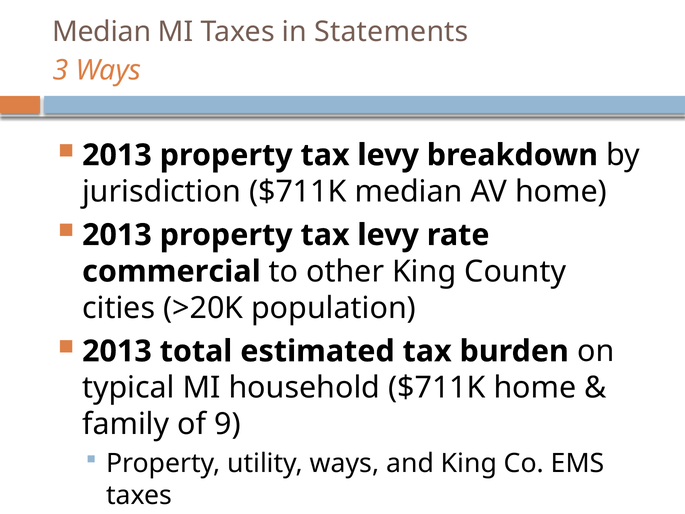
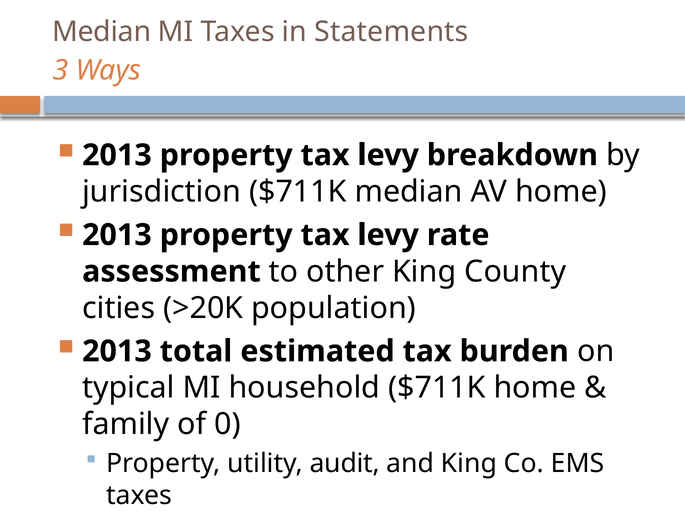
commercial: commercial -> assessment (171, 271)
9: 9 -> 0 (227, 424)
utility ways: ways -> audit (345, 463)
